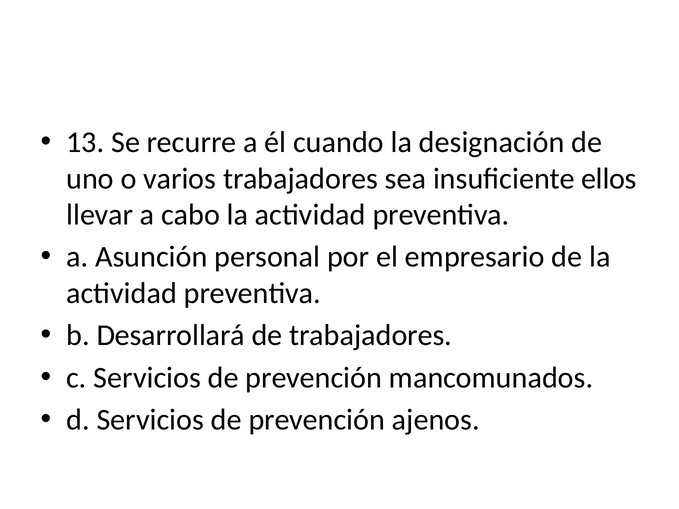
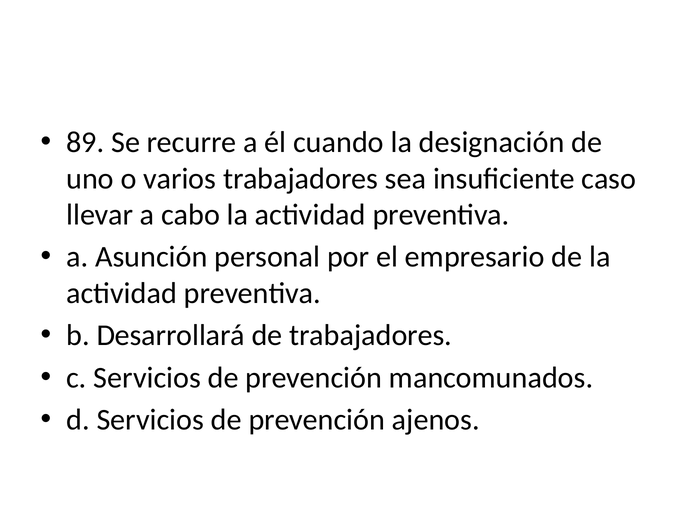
13: 13 -> 89 (85, 142)
ellos: ellos -> caso (609, 179)
